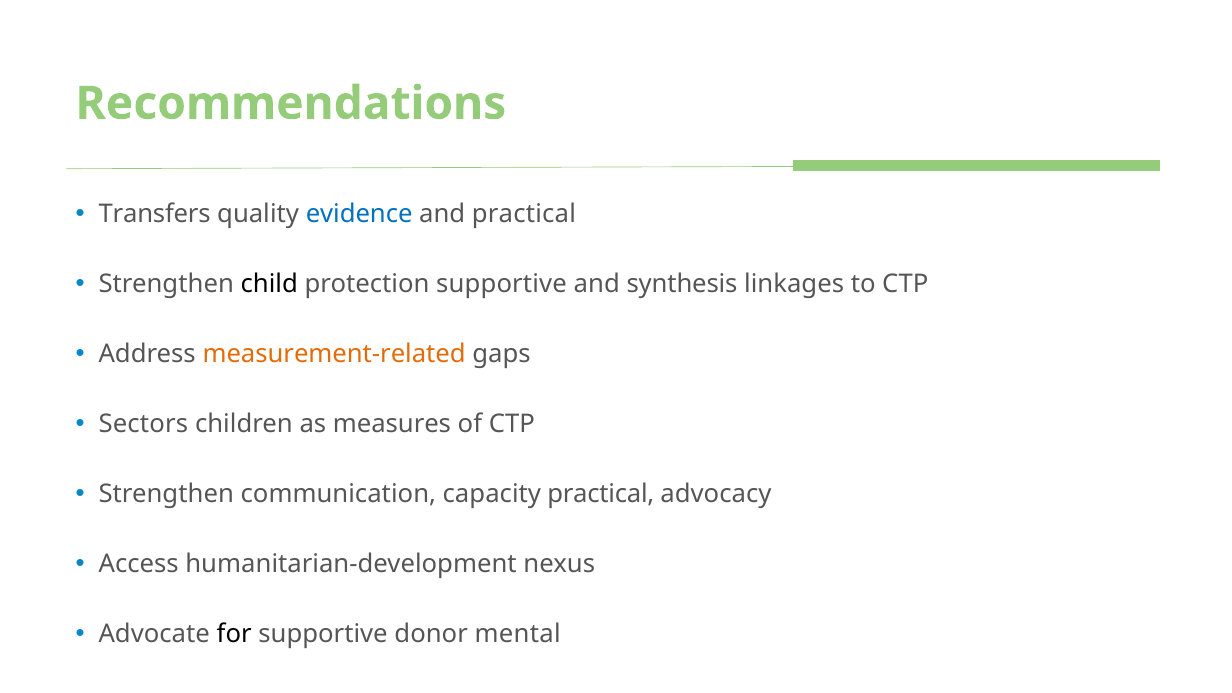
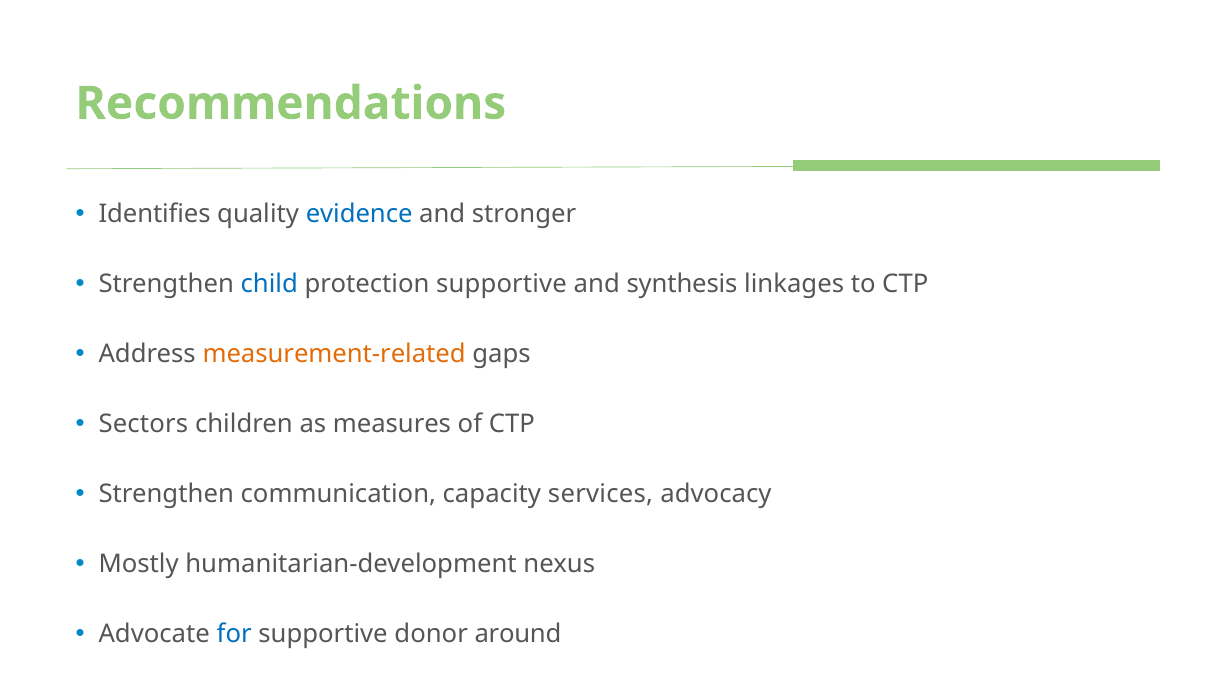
Transfers: Transfers -> Identifies (155, 214)
and practical: practical -> stronger (524, 214)
child colour: black -> blue (269, 284)
capacity practical: practical -> services (601, 494)
Access: Access -> Mostly (139, 564)
for colour: black -> blue (234, 634)
mental: mental -> around (518, 634)
